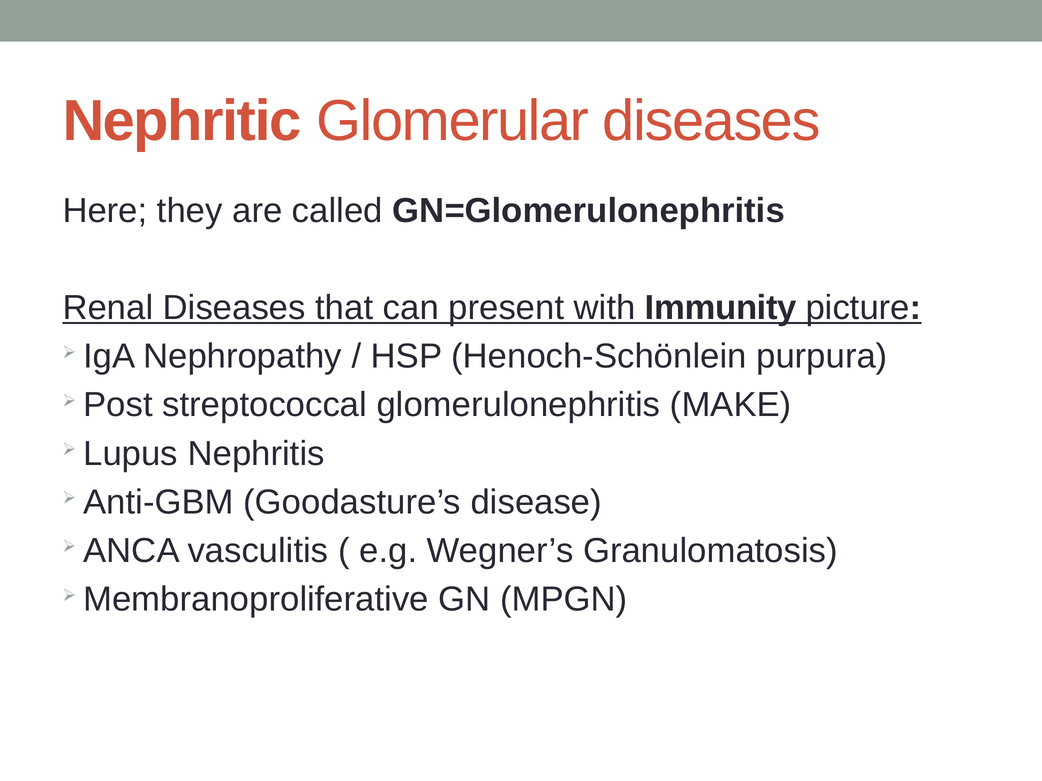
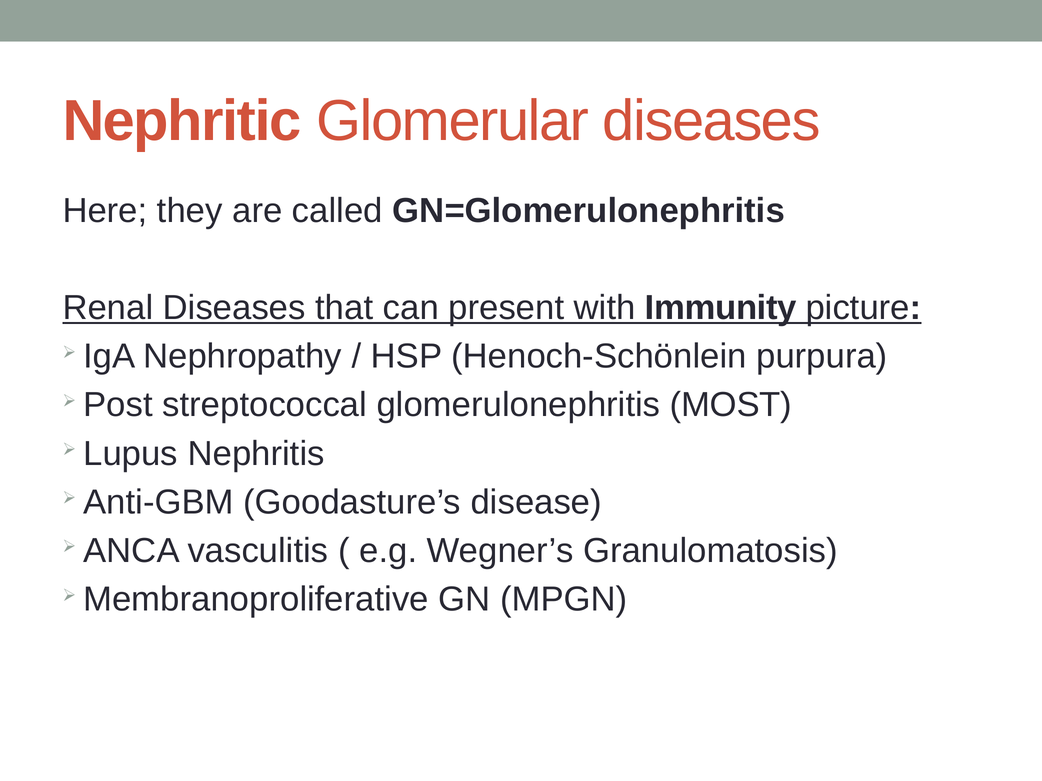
MAKE: MAKE -> MOST (731, 405)
